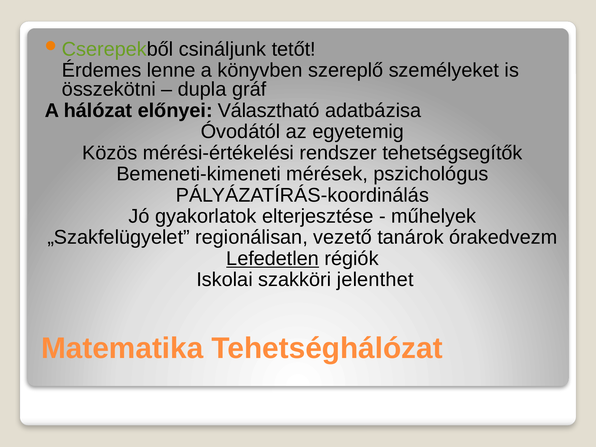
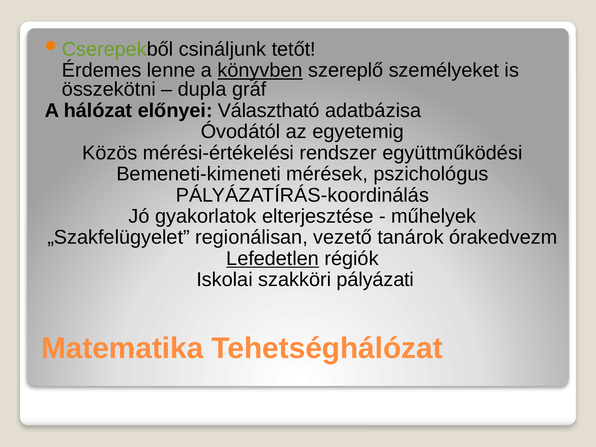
könyvben underline: none -> present (260, 70)
tehetségsegítők: tehetségsegítők -> együttműködési (452, 153)
jelenthet: jelenthet -> pályázati (375, 280)
